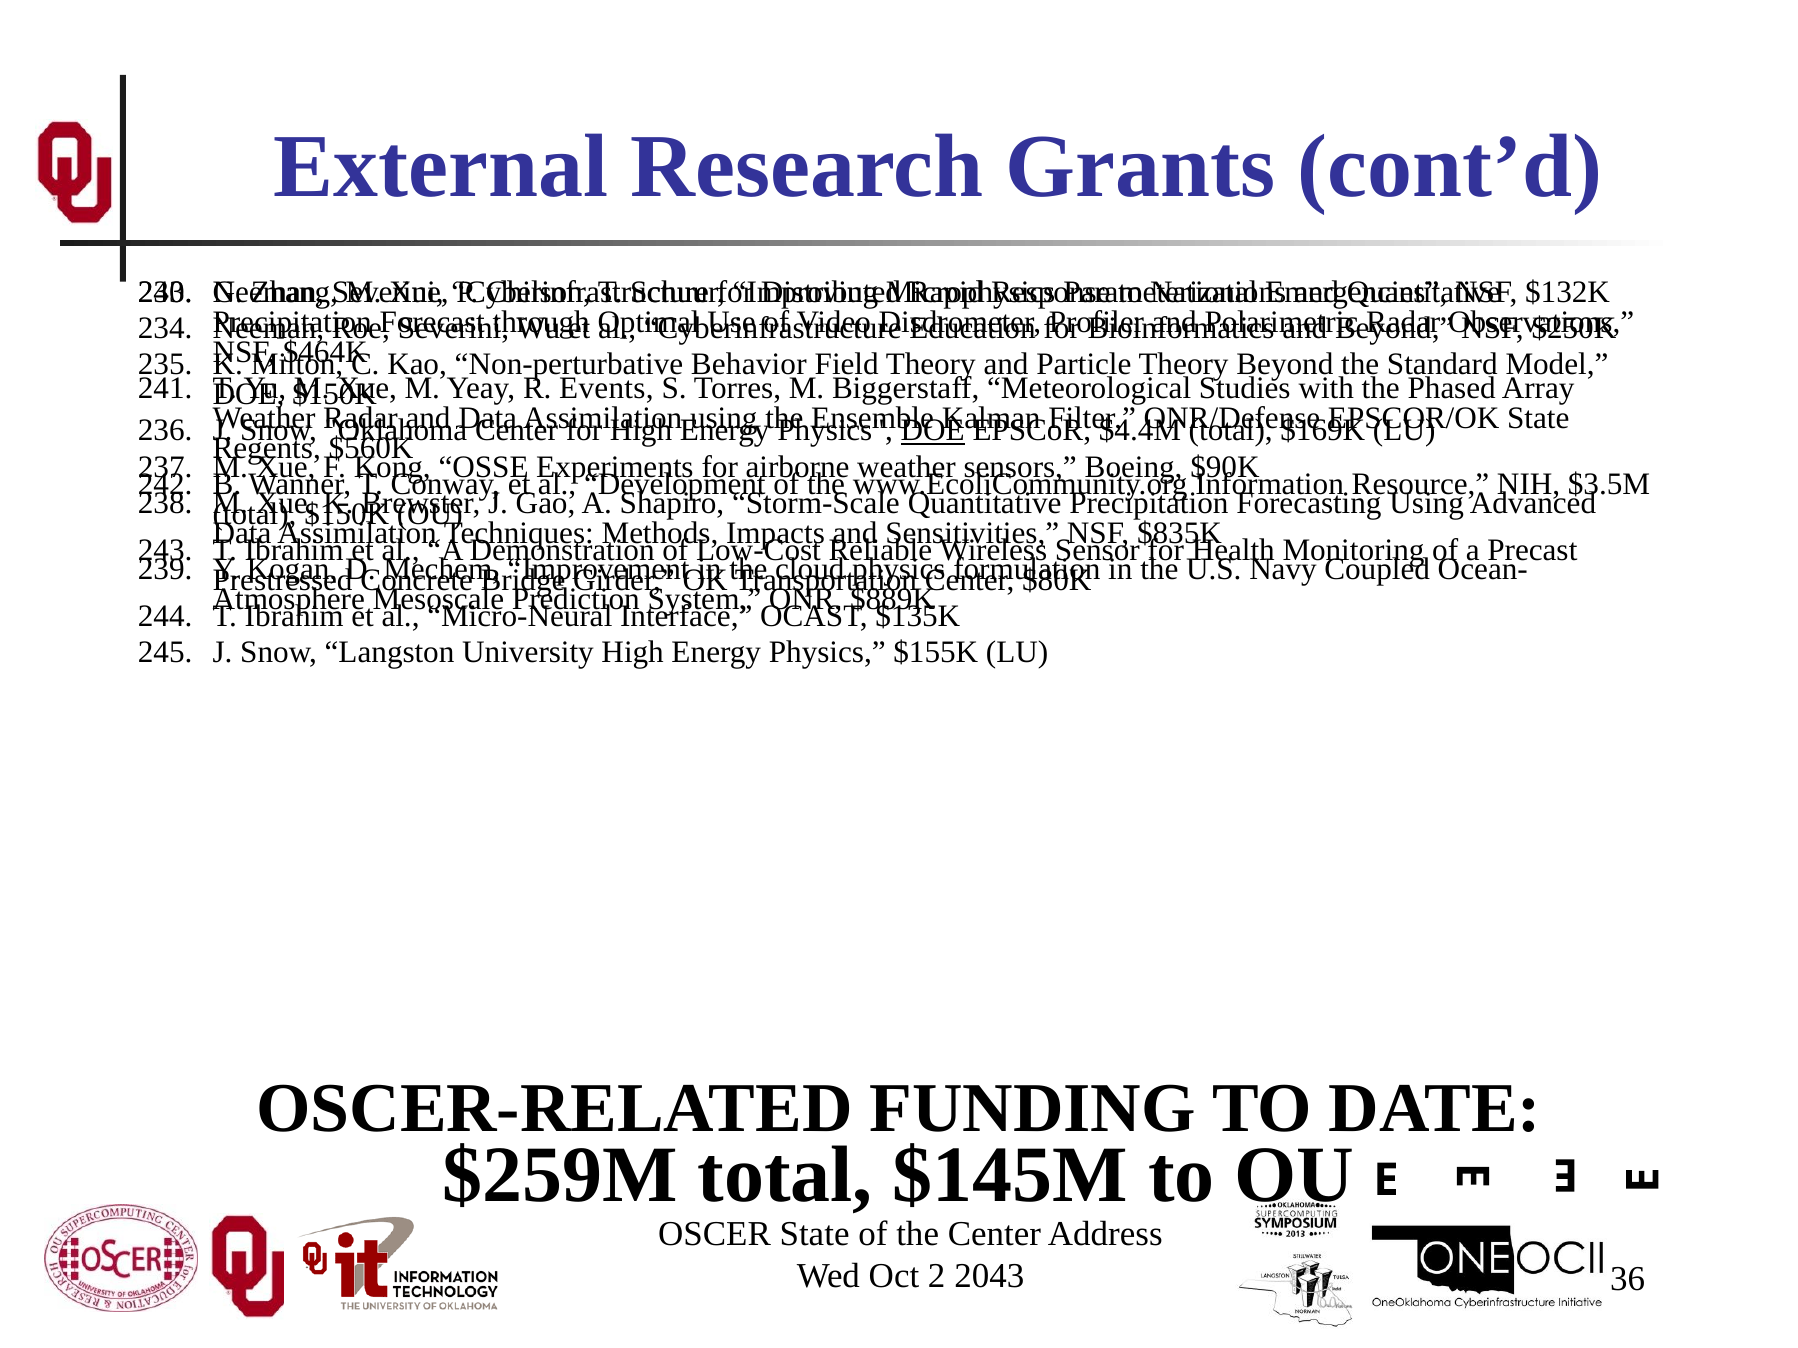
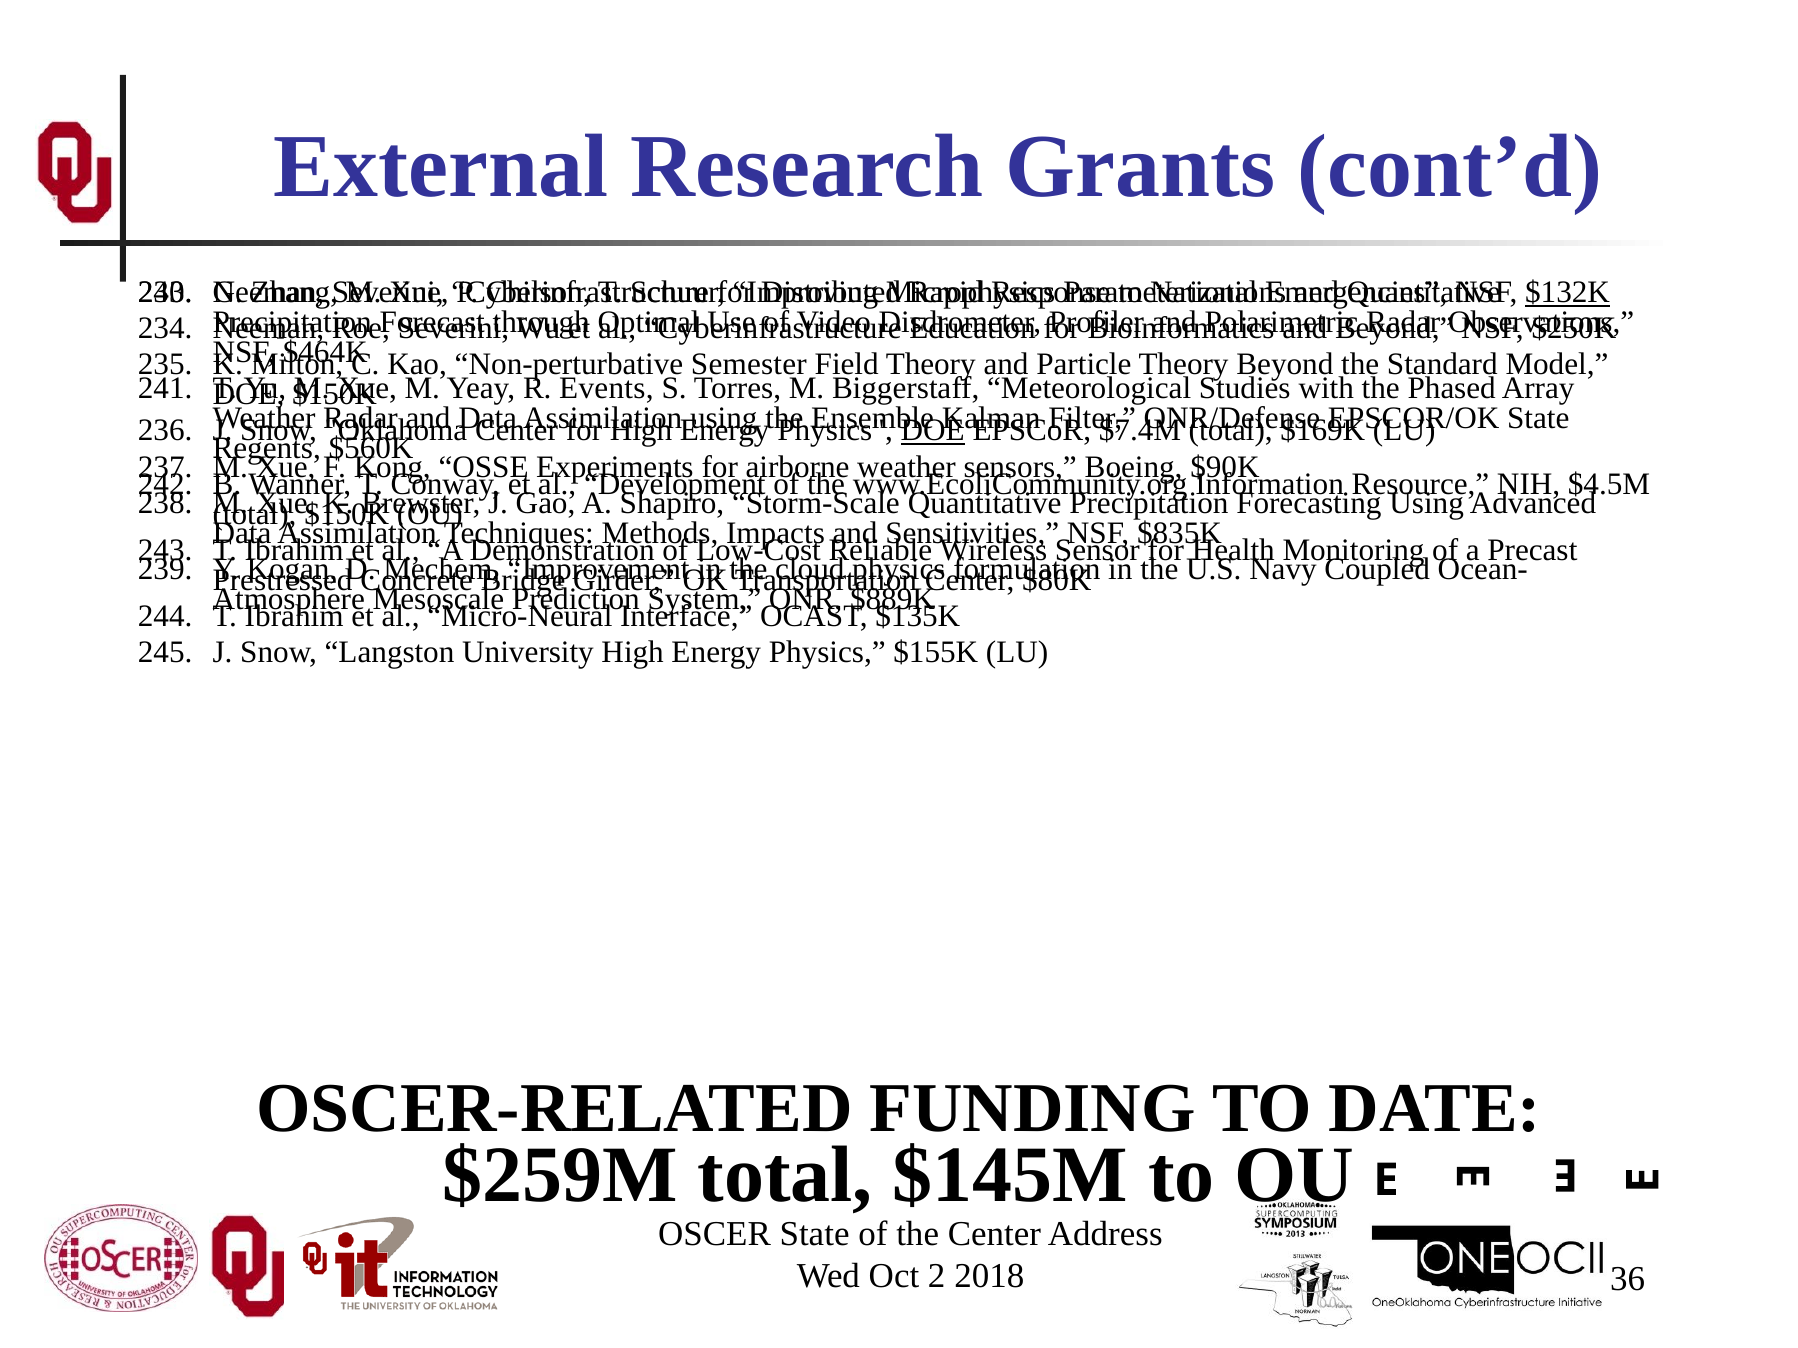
$132K underline: none -> present (1568, 292)
Behavior: Behavior -> Semester (749, 365)
$4.4M: $4.4M -> $7.4M (1140, 431)
$3.5M: $3.5M -> $4.5M (1609, 485)
2043: 2043 -> 2018 (989, 1276)
